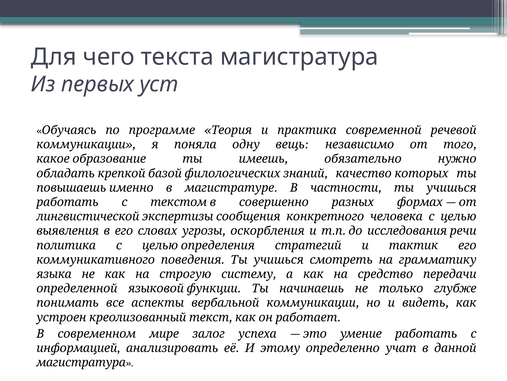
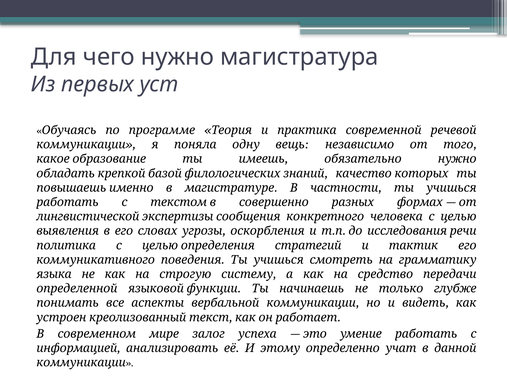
чего текста: текста -> нужно (177, 57)
магистратура: магистратура -> коммуникации (81, 362)
